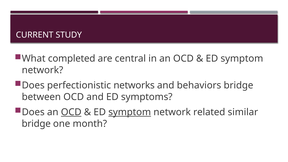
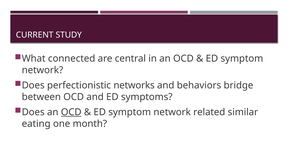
completed: completed -> connected (72, 59)
symptom underline: present -> none (130, 112)
bridge: bridge -> eating (36, 124)
